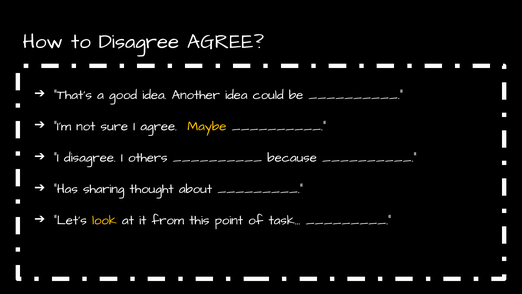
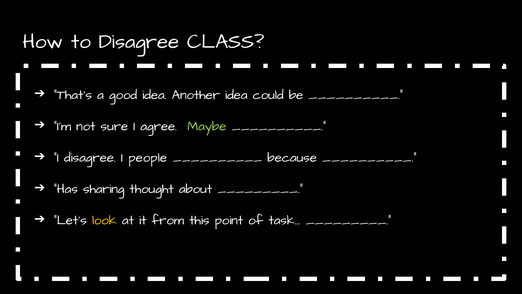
Disagree AGREE: AGREE -> CLASS (226, 41)
Maybe colour: yellow -> light green (207, 126)
others: others -> people (148, 157)
